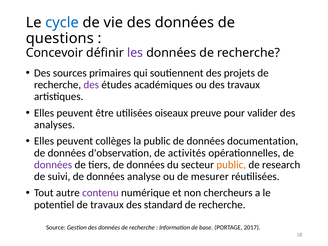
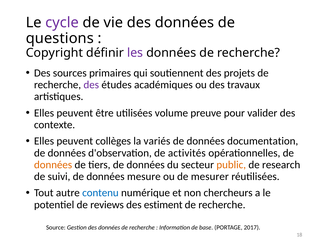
cycle colour: blue -> purple (62, 23)
Concevoir: Concevoir -> Copyright (54, 53)
oiseaux: oiseaux -> volume (171, 113)
analyses: analyses -> contexte (55, 125)
la public: public -> variés (157, 141)
données colour: purple -> orange (53, 165)
analyse: analyse -> mesure (144, 177)
contenu colour: purple -> blue (100, 193)
de travaux: travaux -> reviews (107, 205)
standard: standard -> estiment (163, 205)
